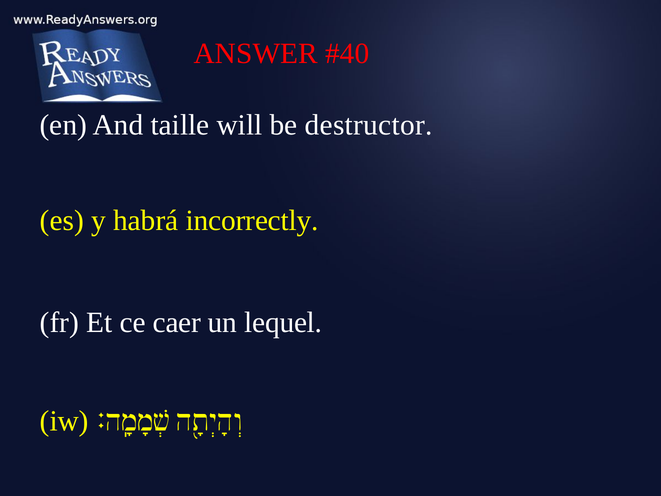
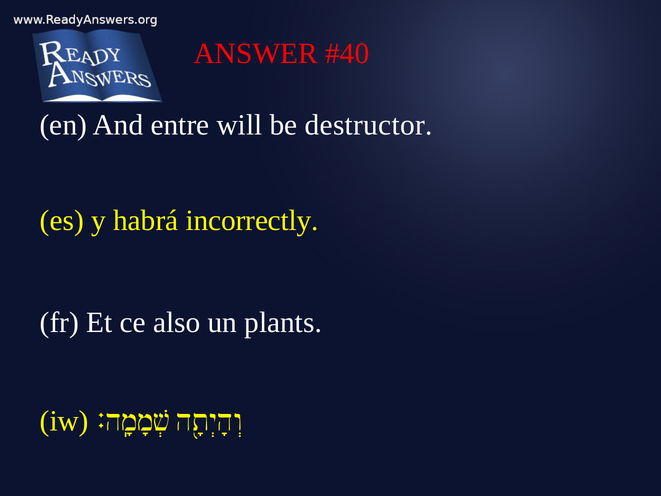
taille: taille -> entre (180, 125)
caer: caer -> also (177, 322)
lequel: lequel -> plants (283, 322)
